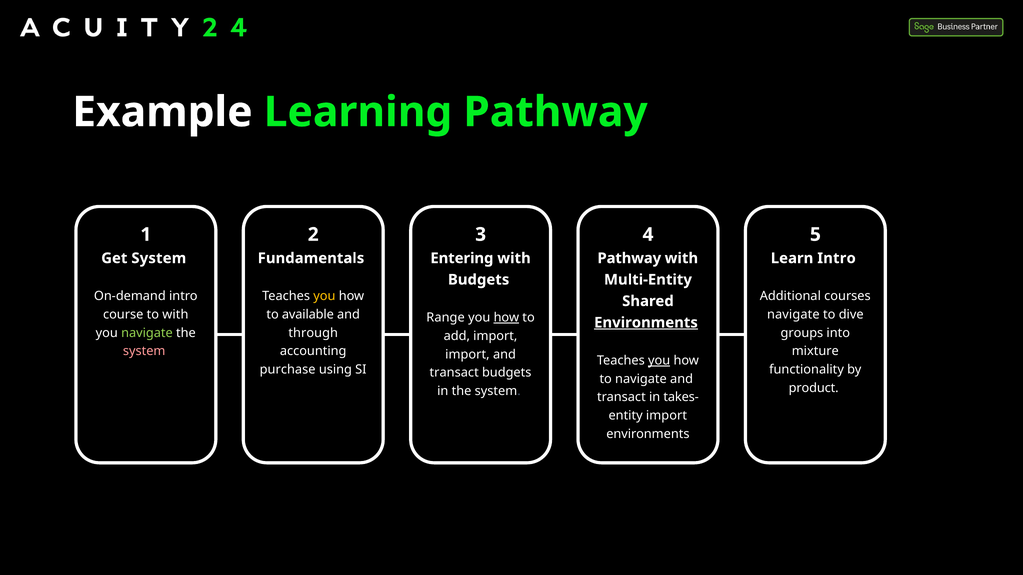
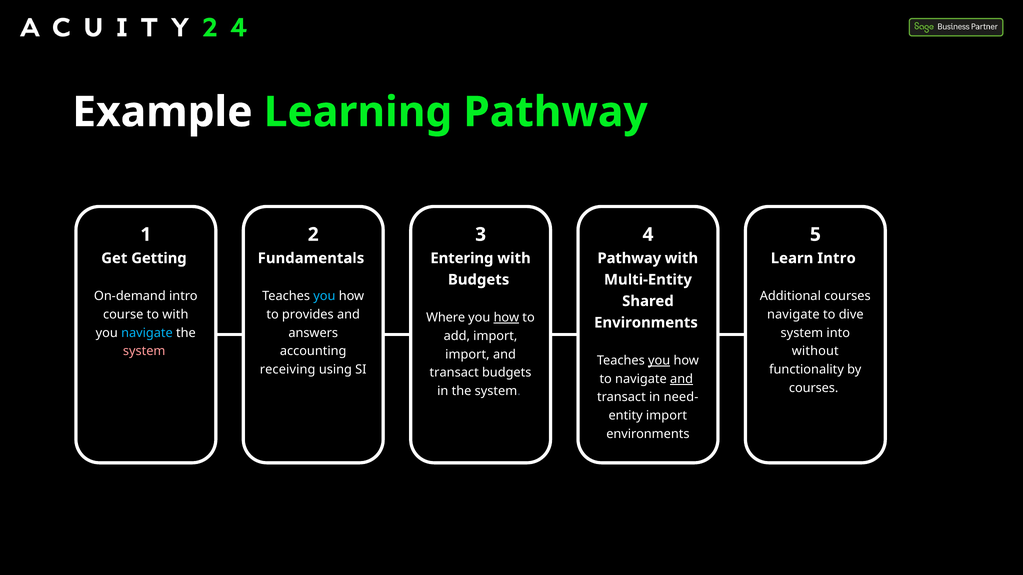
Get System: System -> Getting (159, 258)
you colour: yellow -> light blue (324, 296)
available: available -> provides (308, 315)
Range: Range -> Where (446, 318)
Environments underline: present -> none (646, 323)
navigate colour: light green -> light blue (147, 333)
through: through -> answers (313, 333)
groups: groups -> system (802, 333)
mixture: mixture -> without (815, 352)
purchase: purchase -> receiving (288, 370)
and underline: none -> present (682, 379)
product: product -> courses (814, 388)
takes-: takes- -> need- (681, 398)
